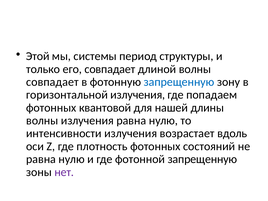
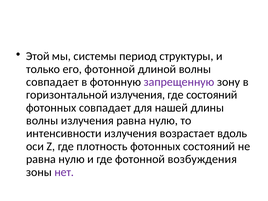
его совпадает: совпадает -> фотонной (110, 69)
запрещенную colour: blue -> purple (179, 82)
где попадаем: попадаем -> состояний (212, 95)
фотонных квантовой: квантовой -> совпадает (105, 108)
фотонной запрещенную: запрещенную -> возбуждения (202, 159)
